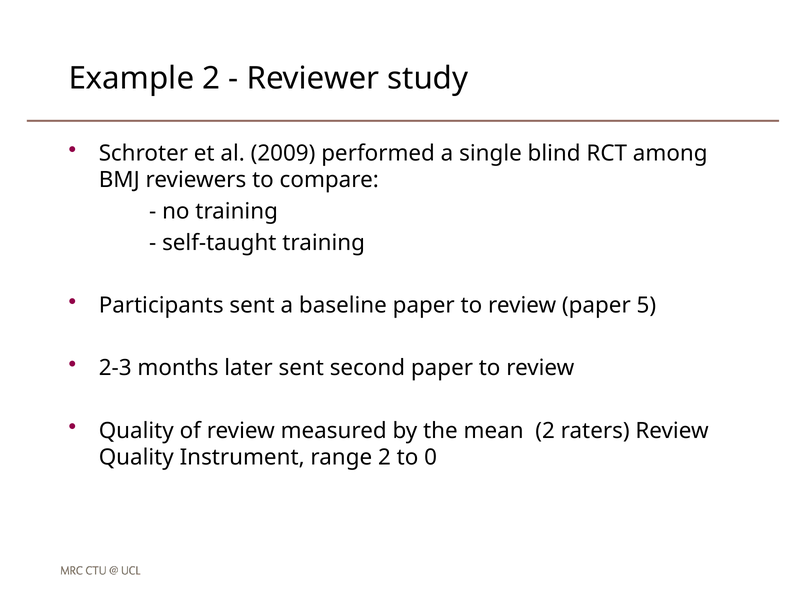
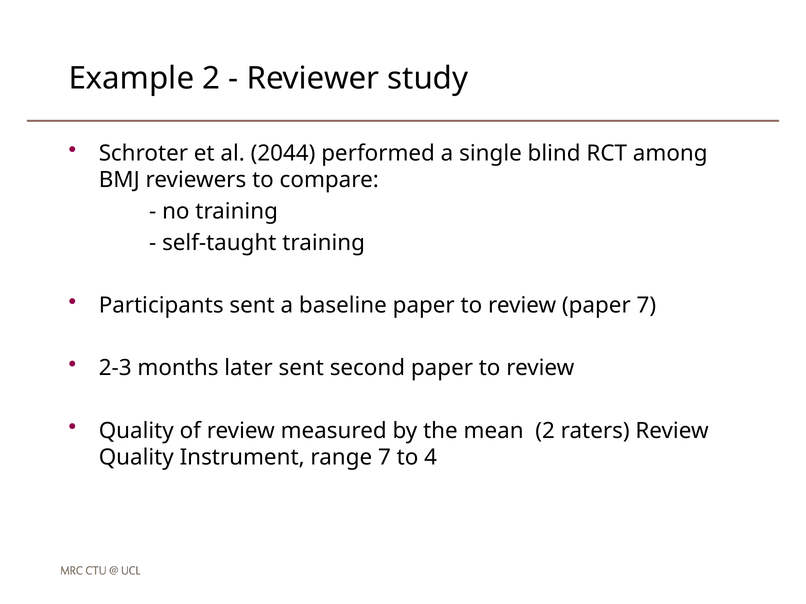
2009: 2009 -> 2044 (283, 153)
paper 5: 5 -> 7 (646, 306)
range 2: 2 -> 7 (384, 458)
0: 0 -> 4 (431, 458)
